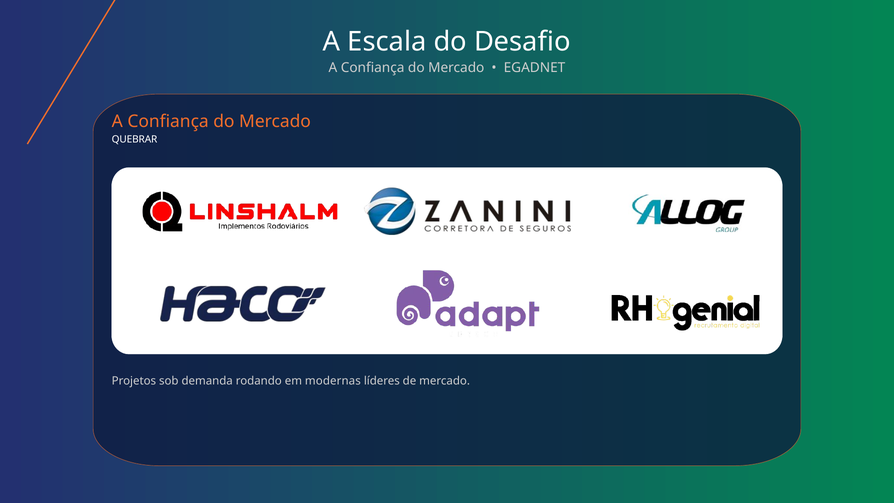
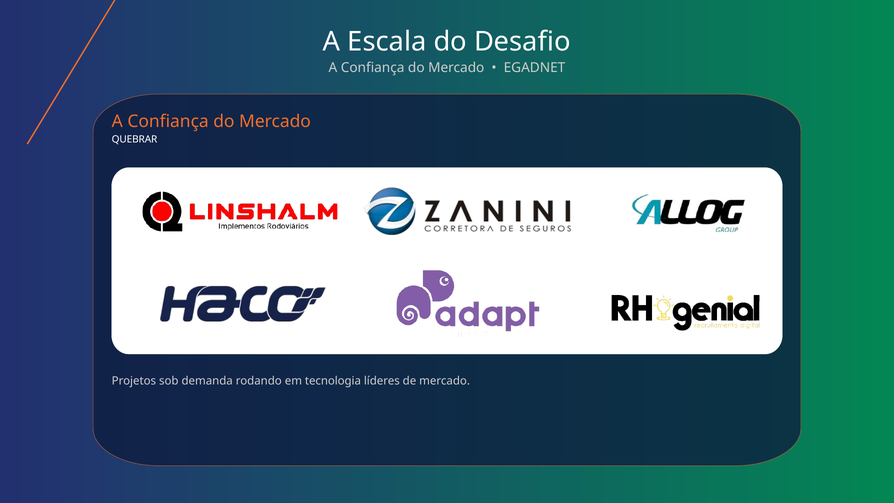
modernas: modernas -> tecnologia (333, 381)
